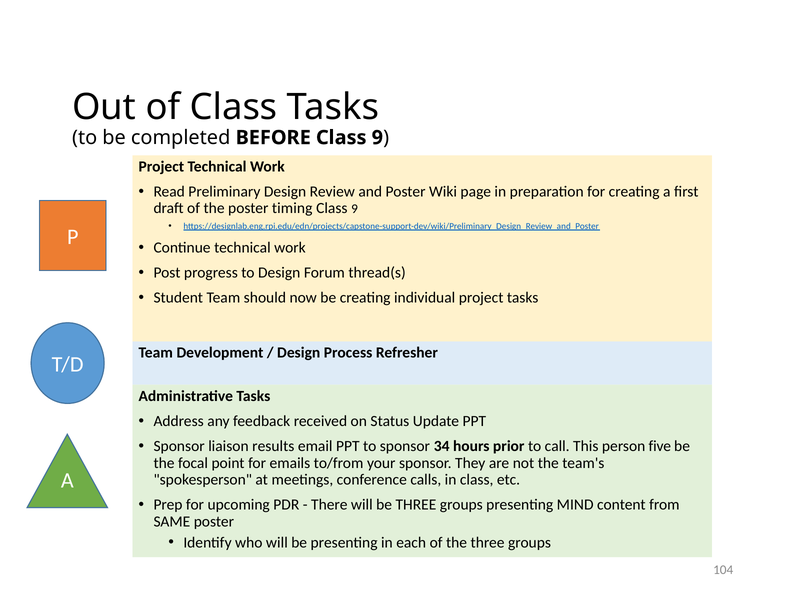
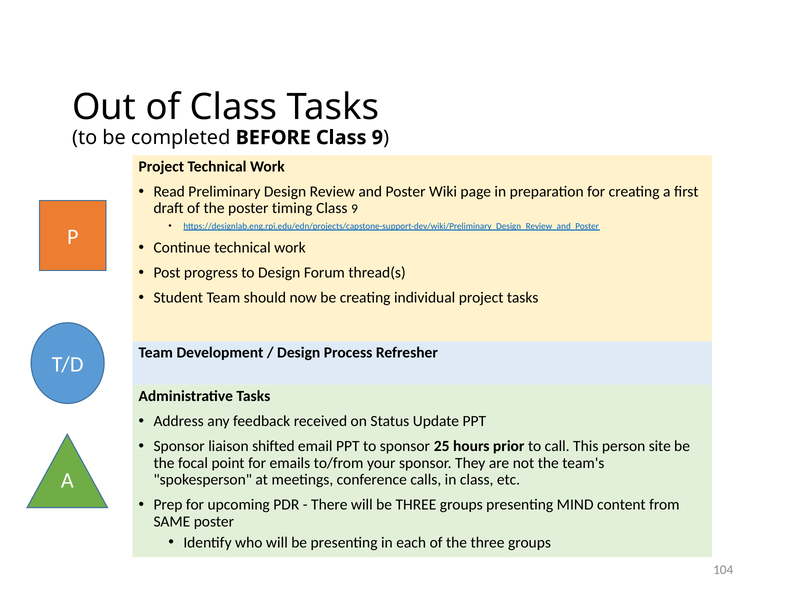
results: results -> shifted (273, 446)
34: 34 -> 25 (442, 446)
five: five -> site (660, 446)
